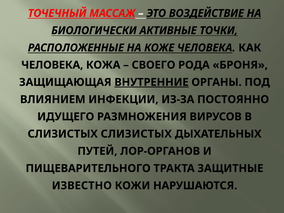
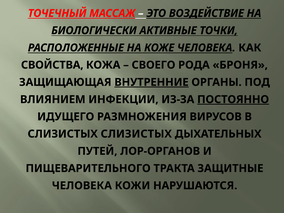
ЧЕЛОВЕКА: ЧЕЛОВЕКА -> СВОЙСТВА (52, 65)
ПОСТОЯННО underline: none -> present (233, 99)
ИЗВЕСТНО: ИЗВЕСТНО -> ЧЕЛОВЕКА (82, 186)
